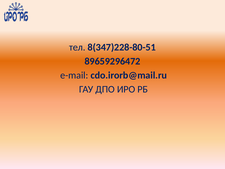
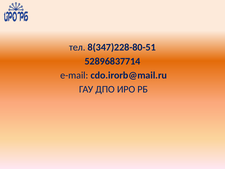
89659296472: 89659296472 -> 52896837714 (112, 61)
